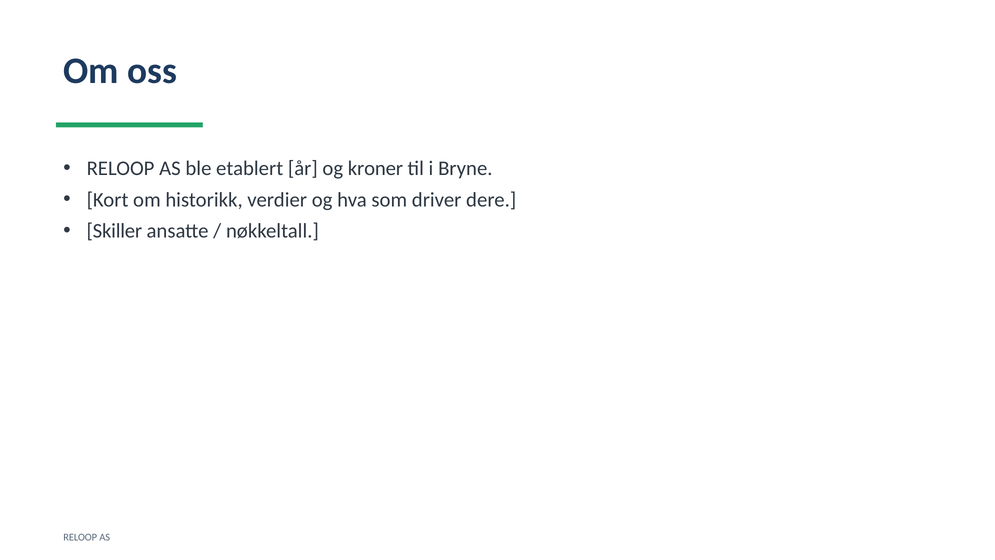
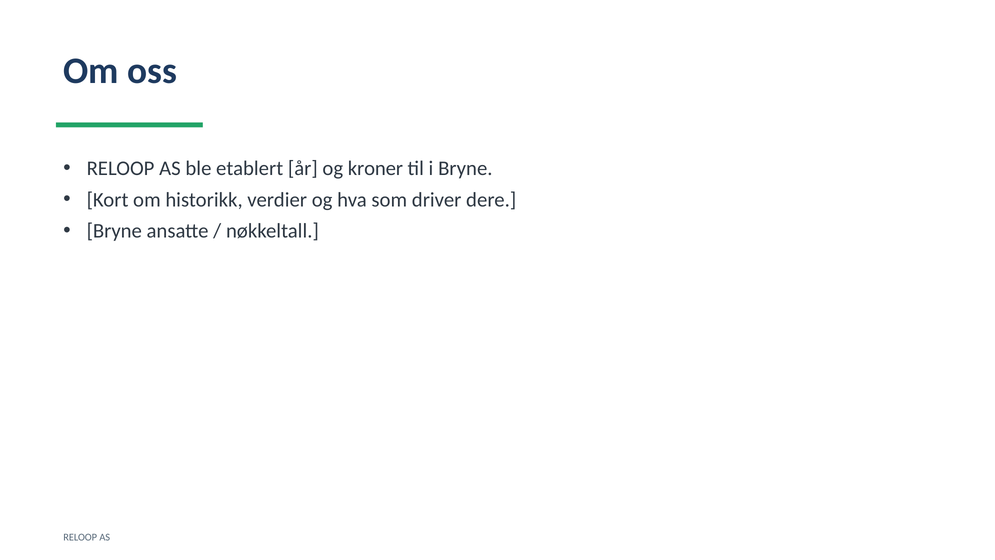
Skiller: Skiller -> Bryne (114, 231)
